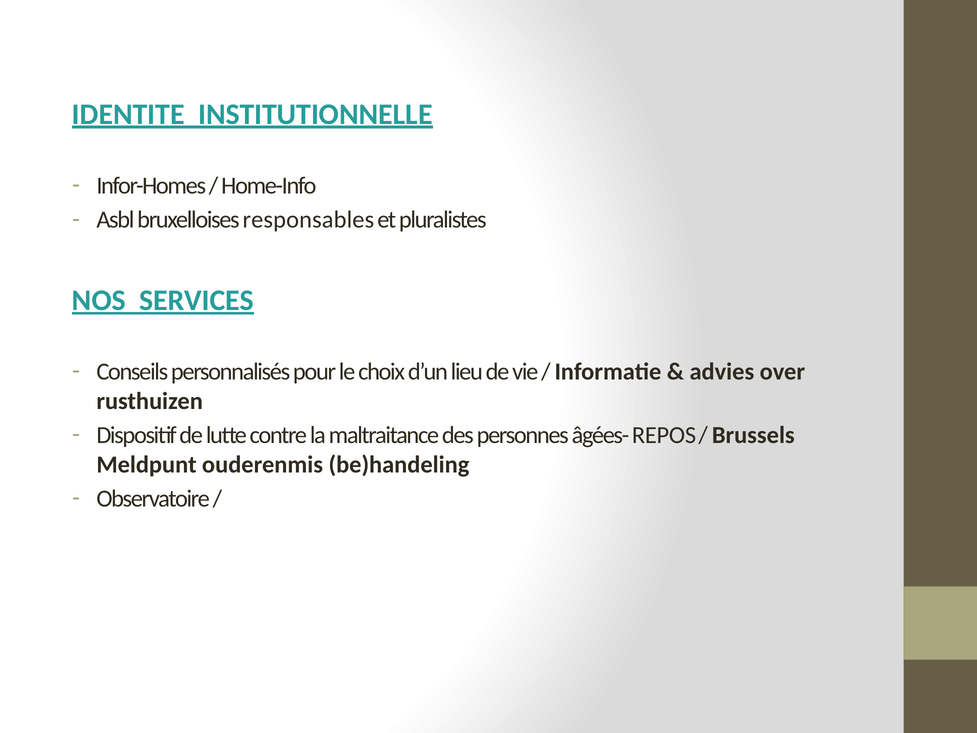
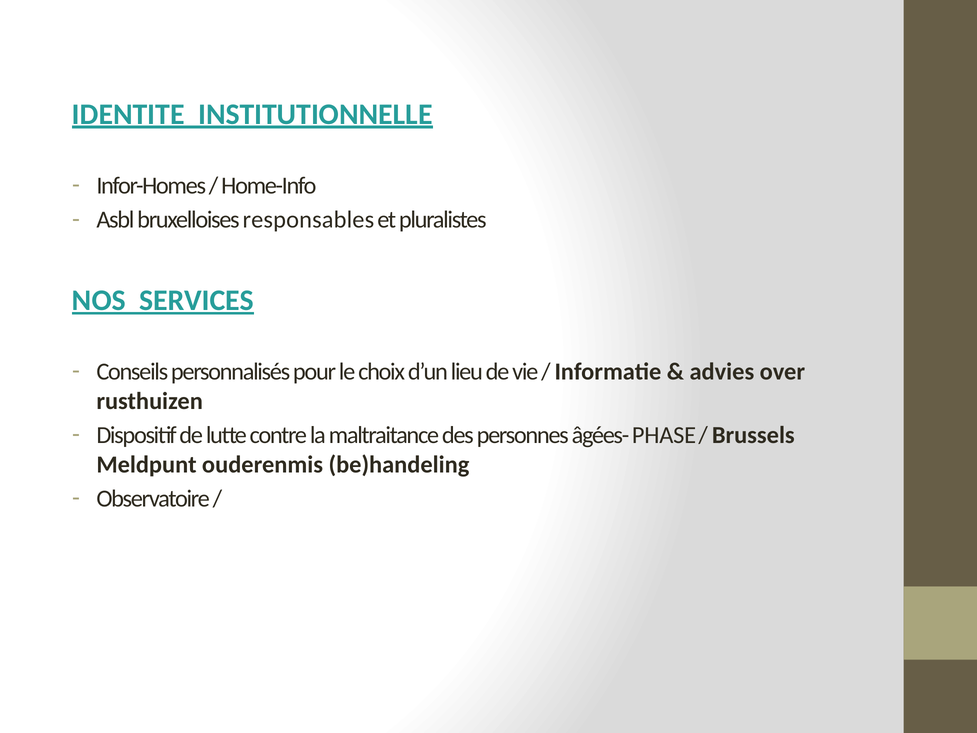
REPOS: REPOS -> PHASE (664, 435)
